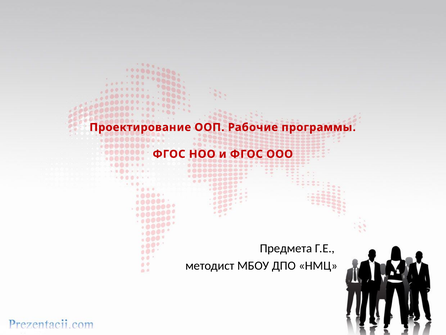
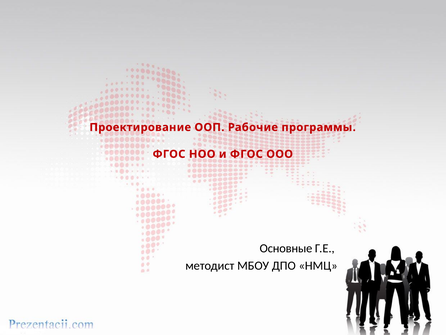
Предмета: Предмета -> Основные (286, 248)
